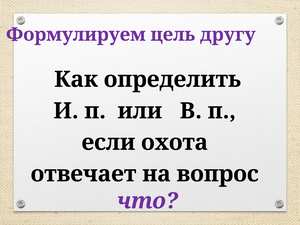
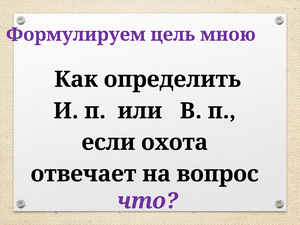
другу: другу -> мною (228, 35)
